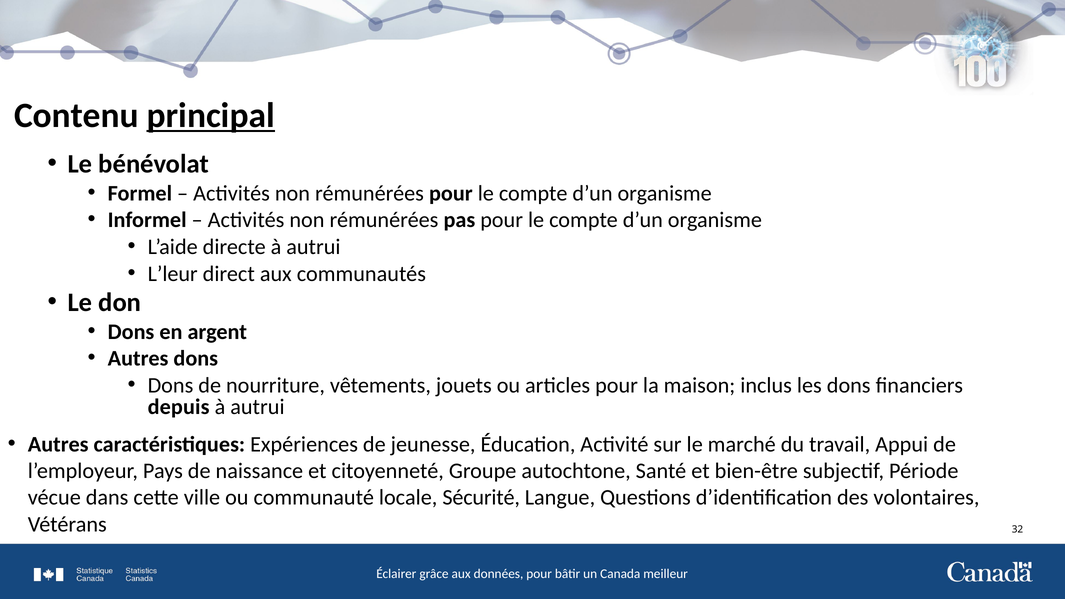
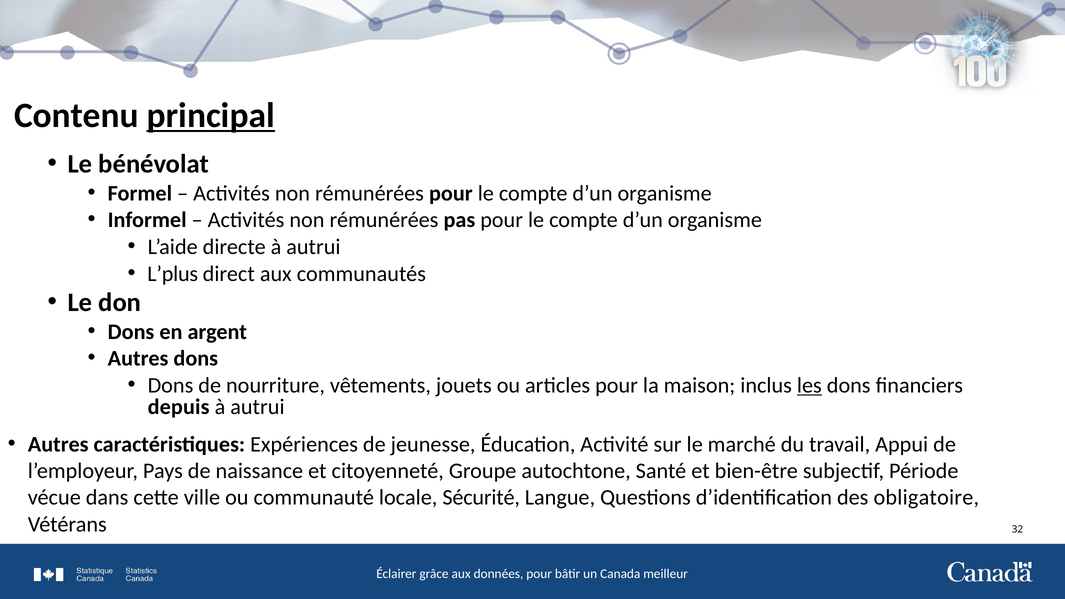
L’leur: L’leur -> L’plus (173, 274)
les underline: none -> present (809, 385)
volontaires: volontaires -> obligatoire (926, 498)
